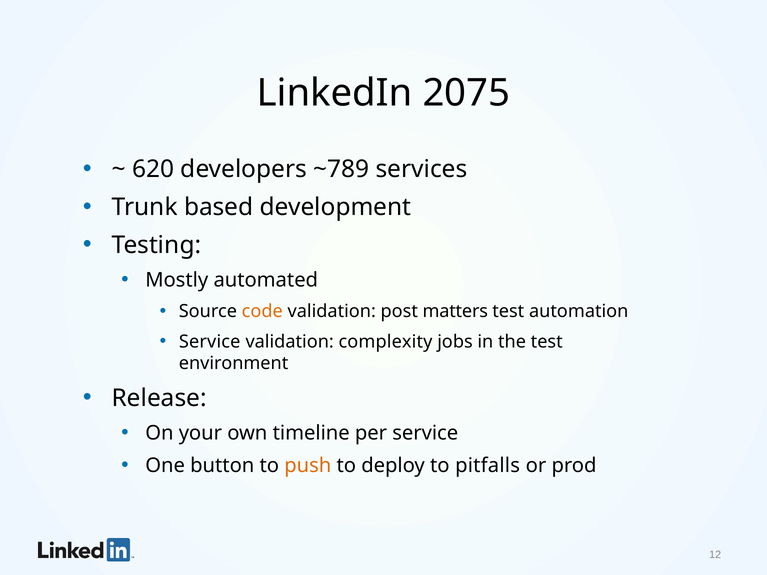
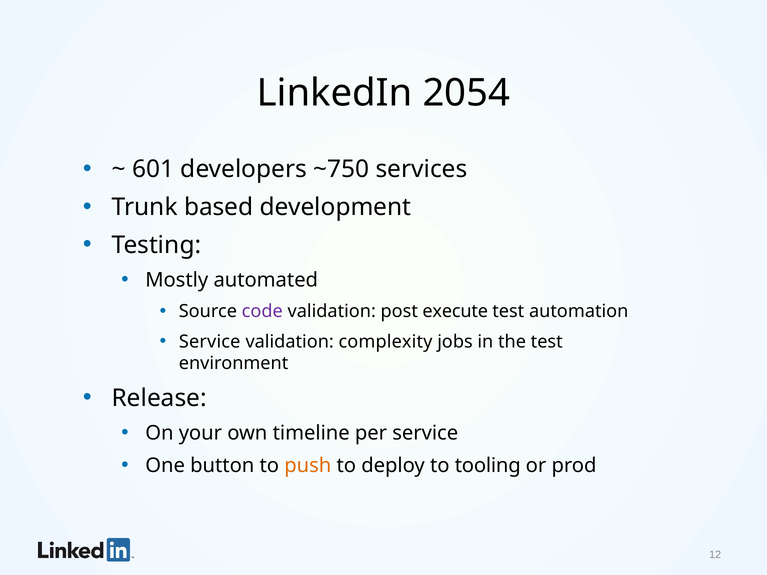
2075: 2075 -> 2054 (466, 93)
620: 620 -> 601 (153, 169)
~789: ~789 -> ~750 (341, 169)
code colour: orange -> purple (262, 312)
matters: matters -> execute (455, 312)
pitfalls: pitfalls -> tooling (488, 466)
